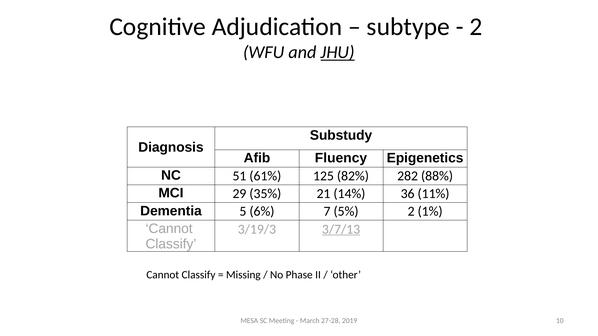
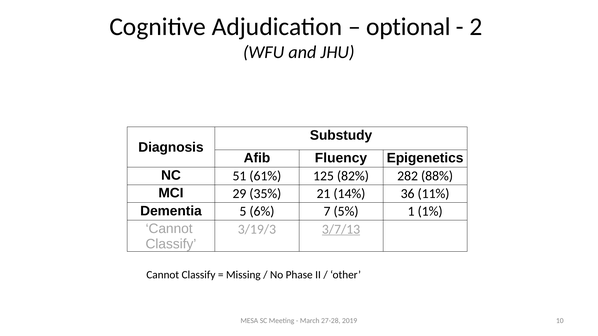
subtype: subtype -> optional (408, 27)
JHU underline: present -> none (338, 52)
5% 2: 2 -> 1 (411, 212)
